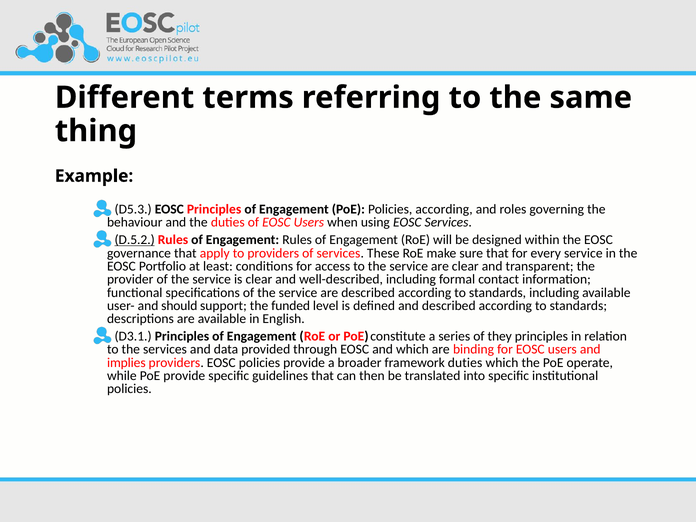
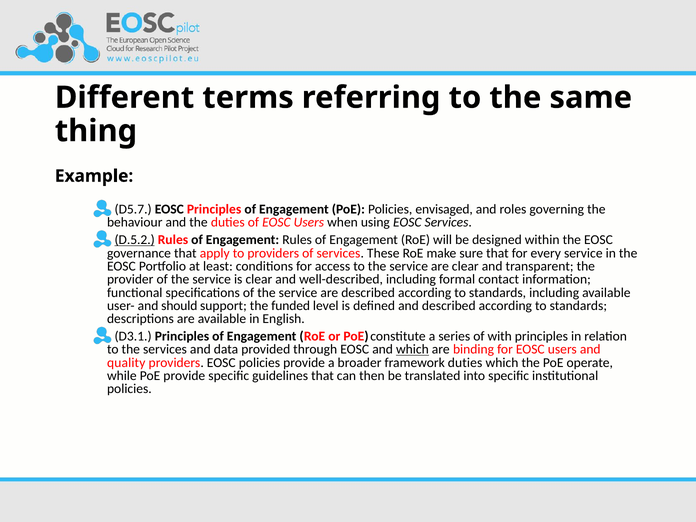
D5.3: D5.3 -> D5.7 (133, 209)
Policies according: according -> envisaged (444, 209)
they: they -> with (500, 336)
which underline: none -> present (412, 349)
implies: implies -> quality (126, 363)
